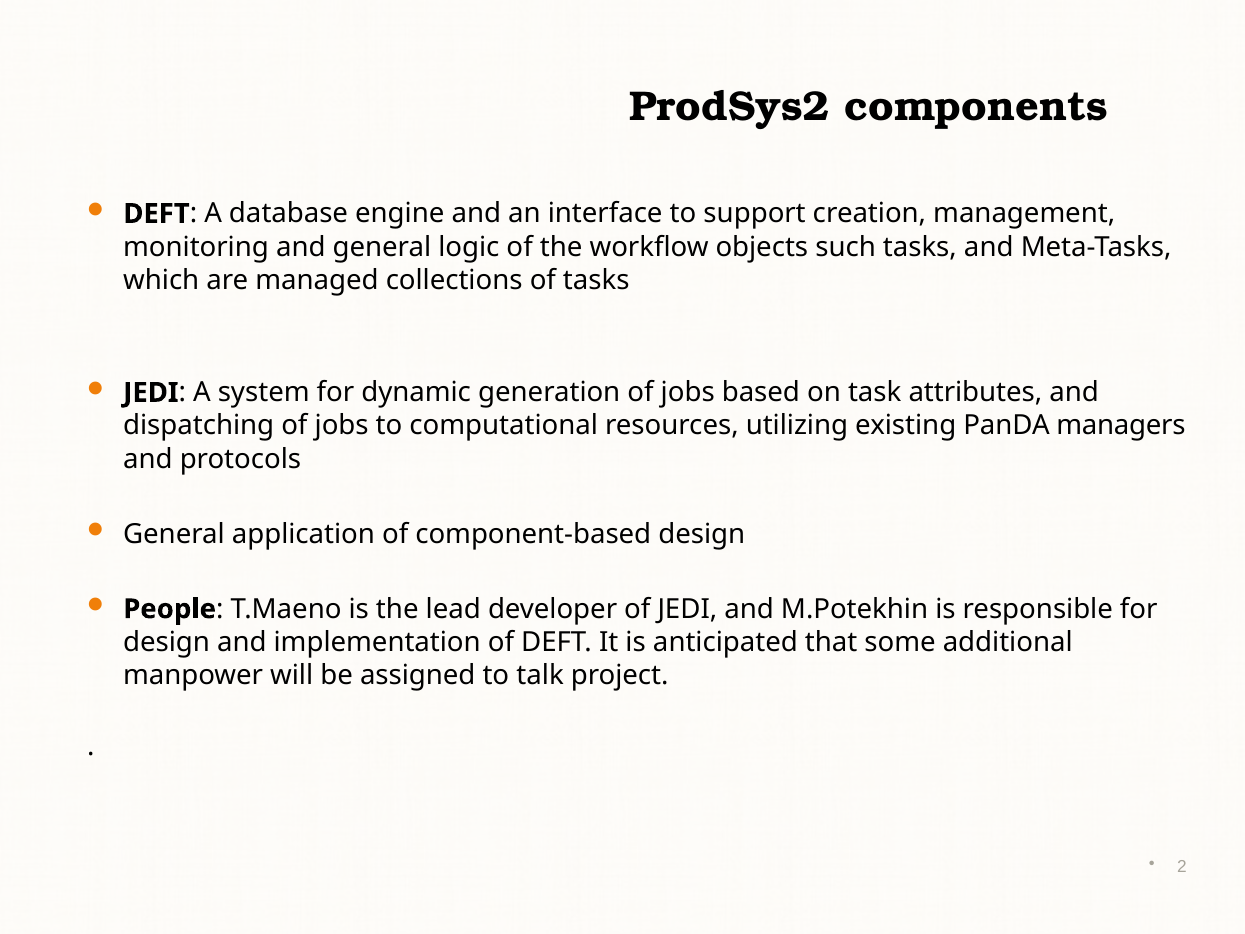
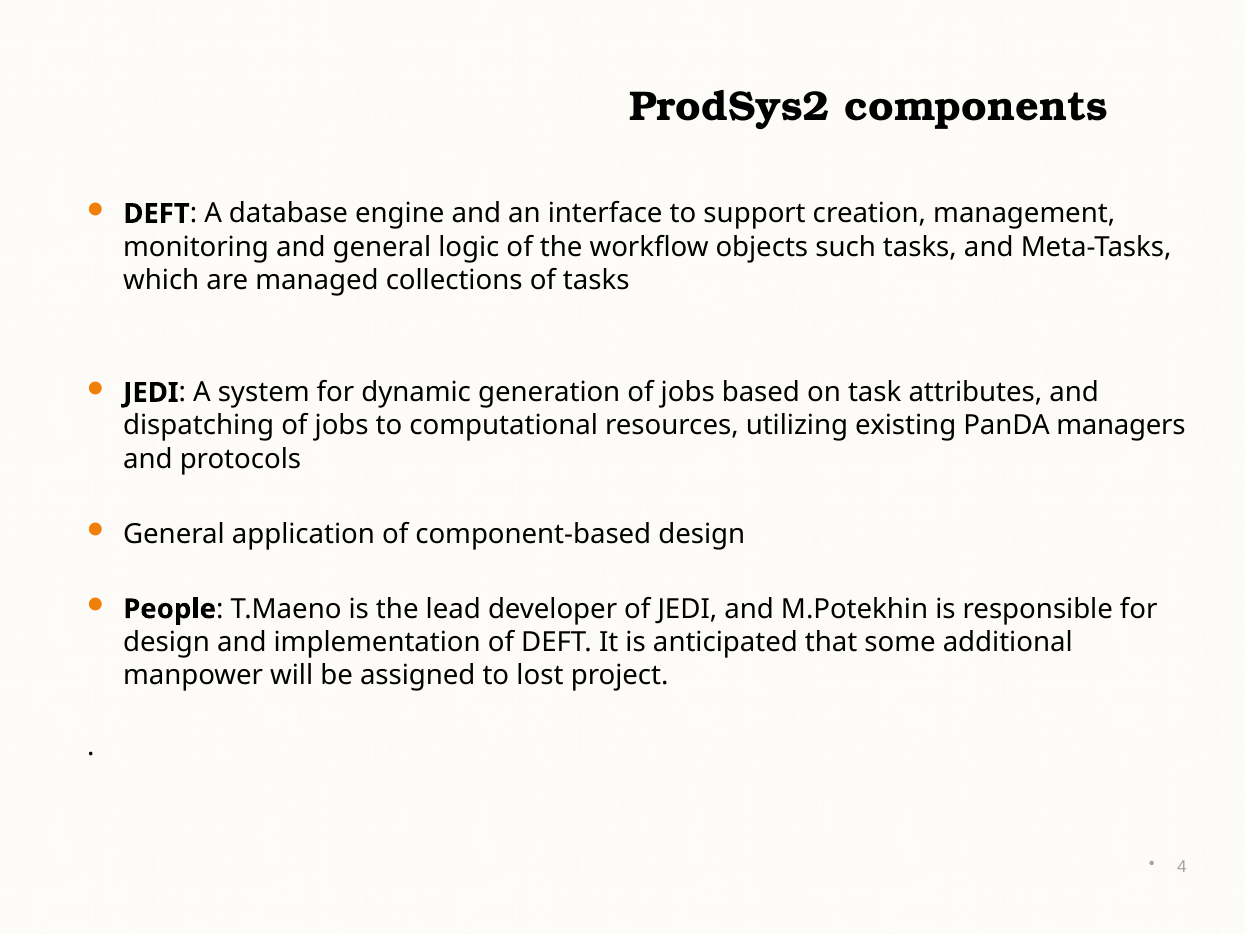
talk: talk -> lost (540, 675)
2: 2 -> 4 (1182, 866)
